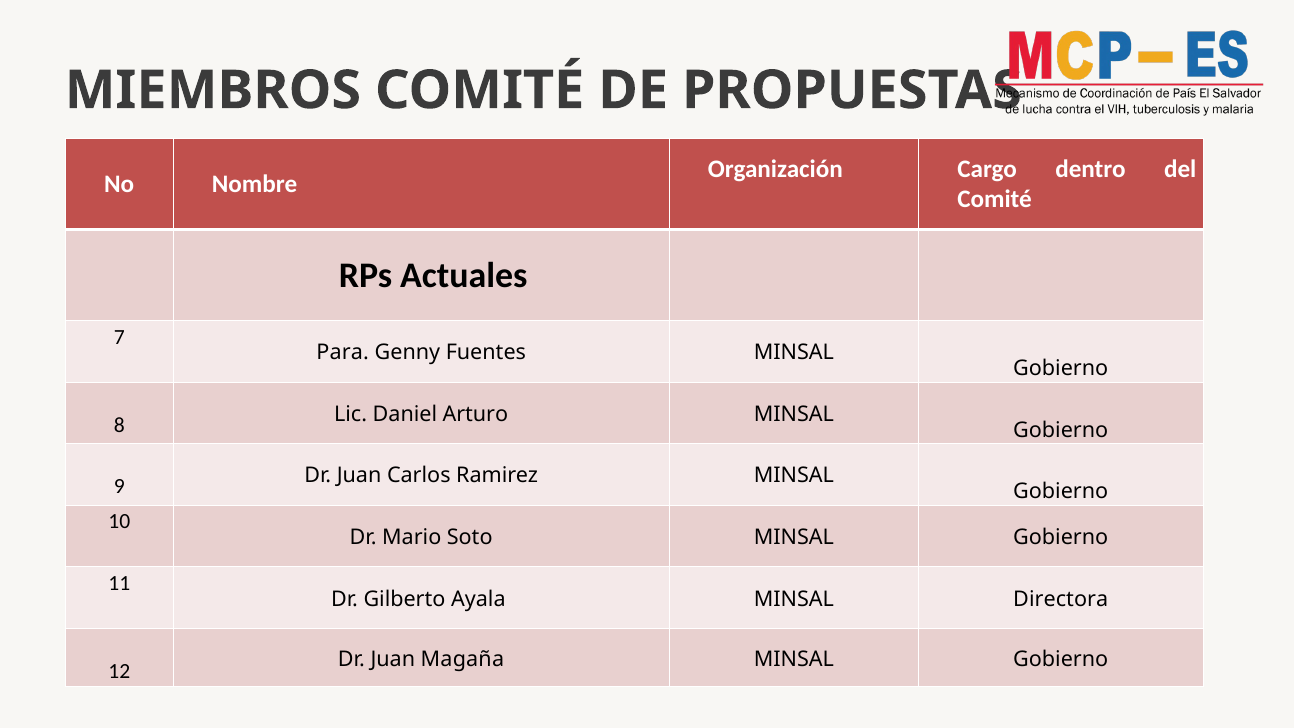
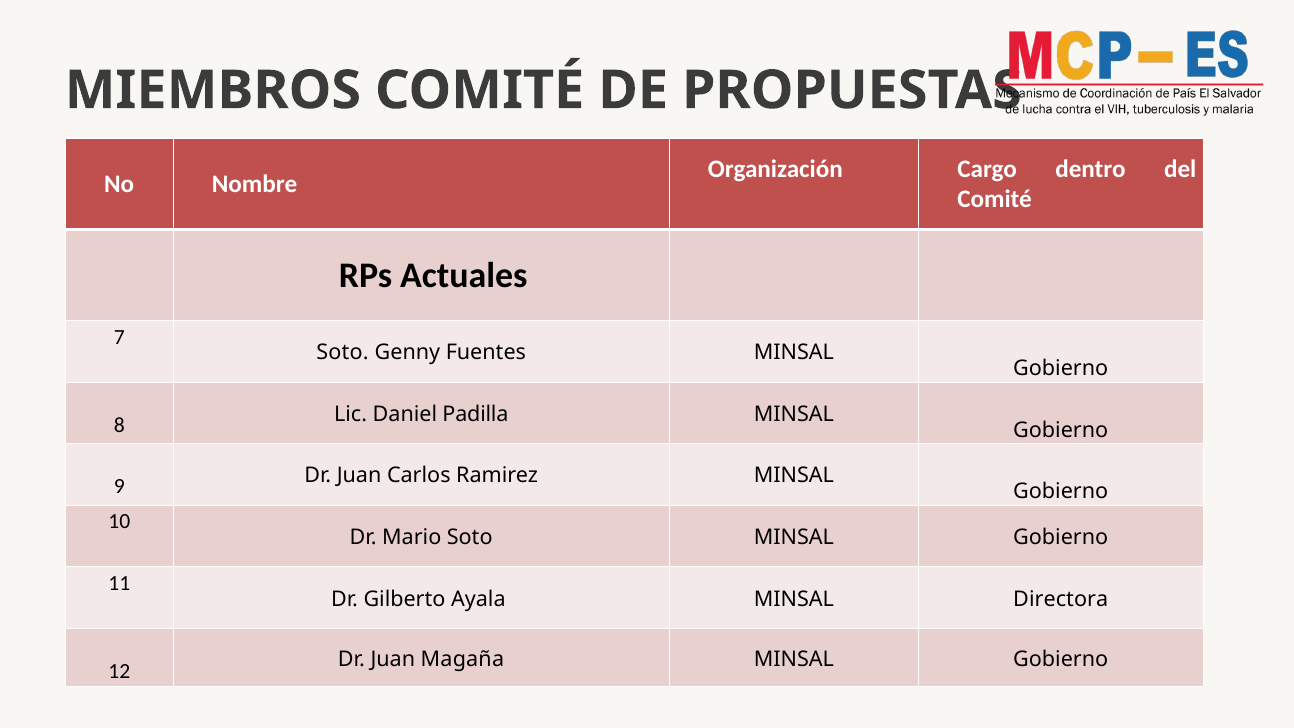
Para: Para -> Soto (343, 353)
Arturo: Arturo -> Padilla (475, 414)
